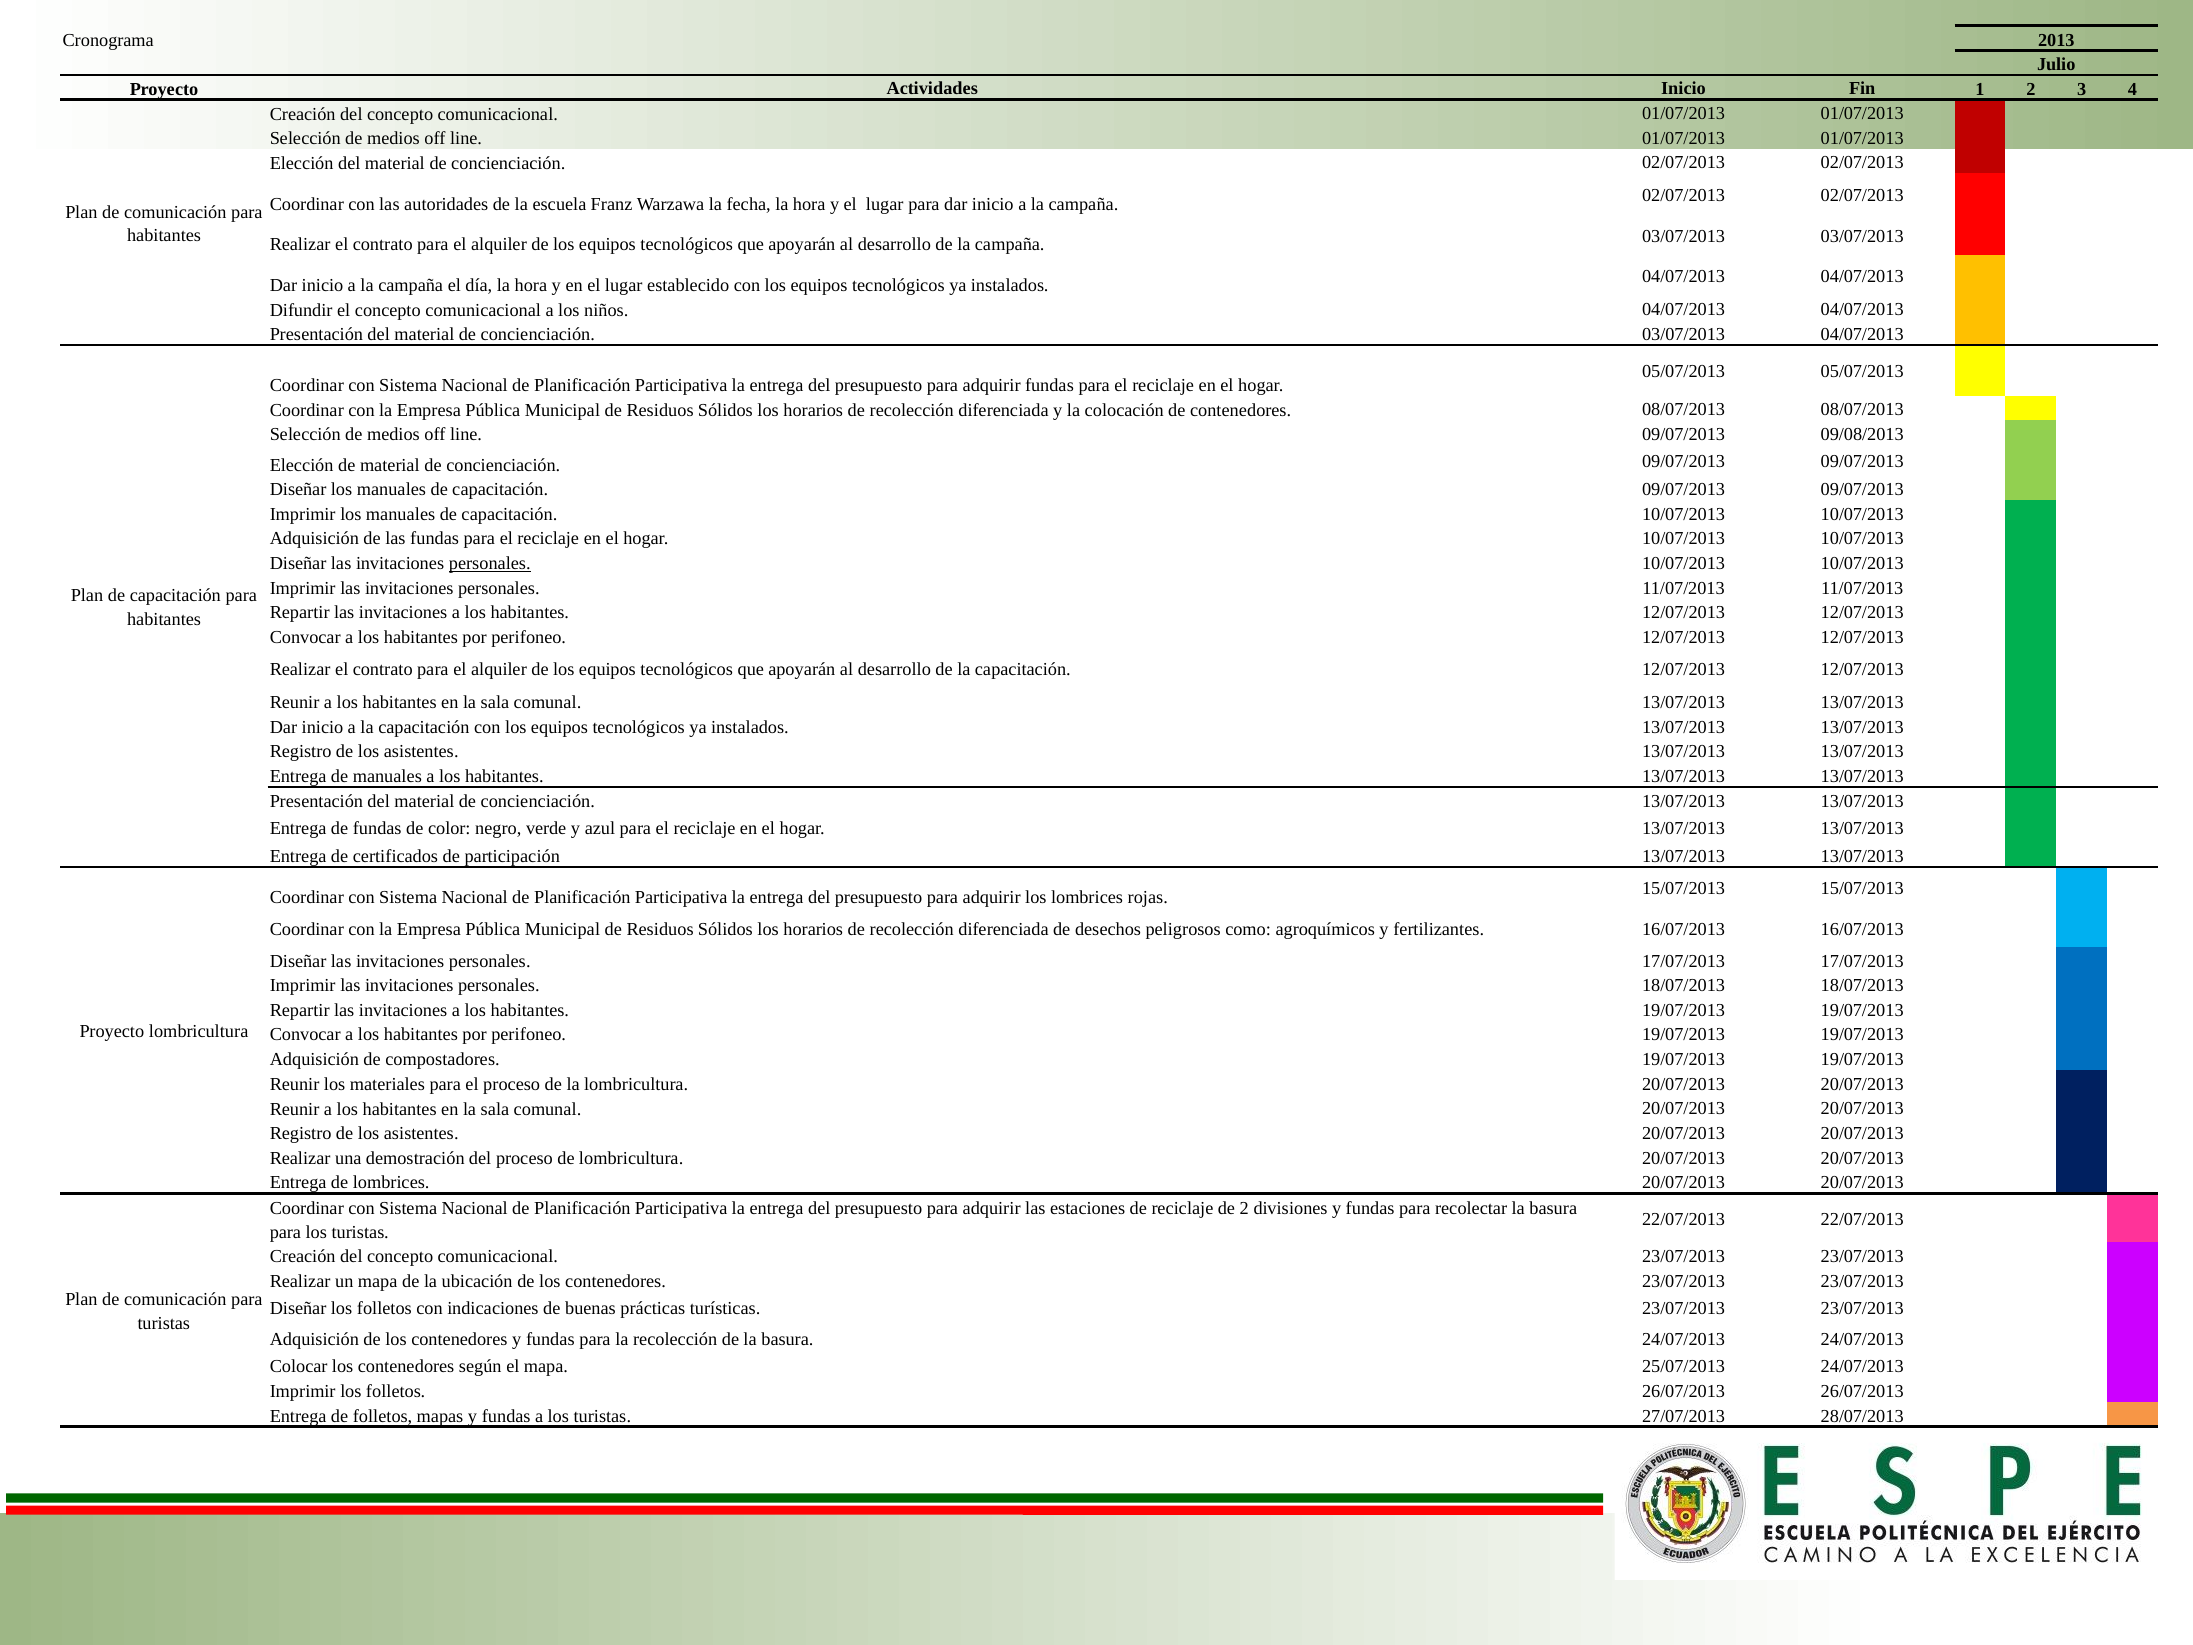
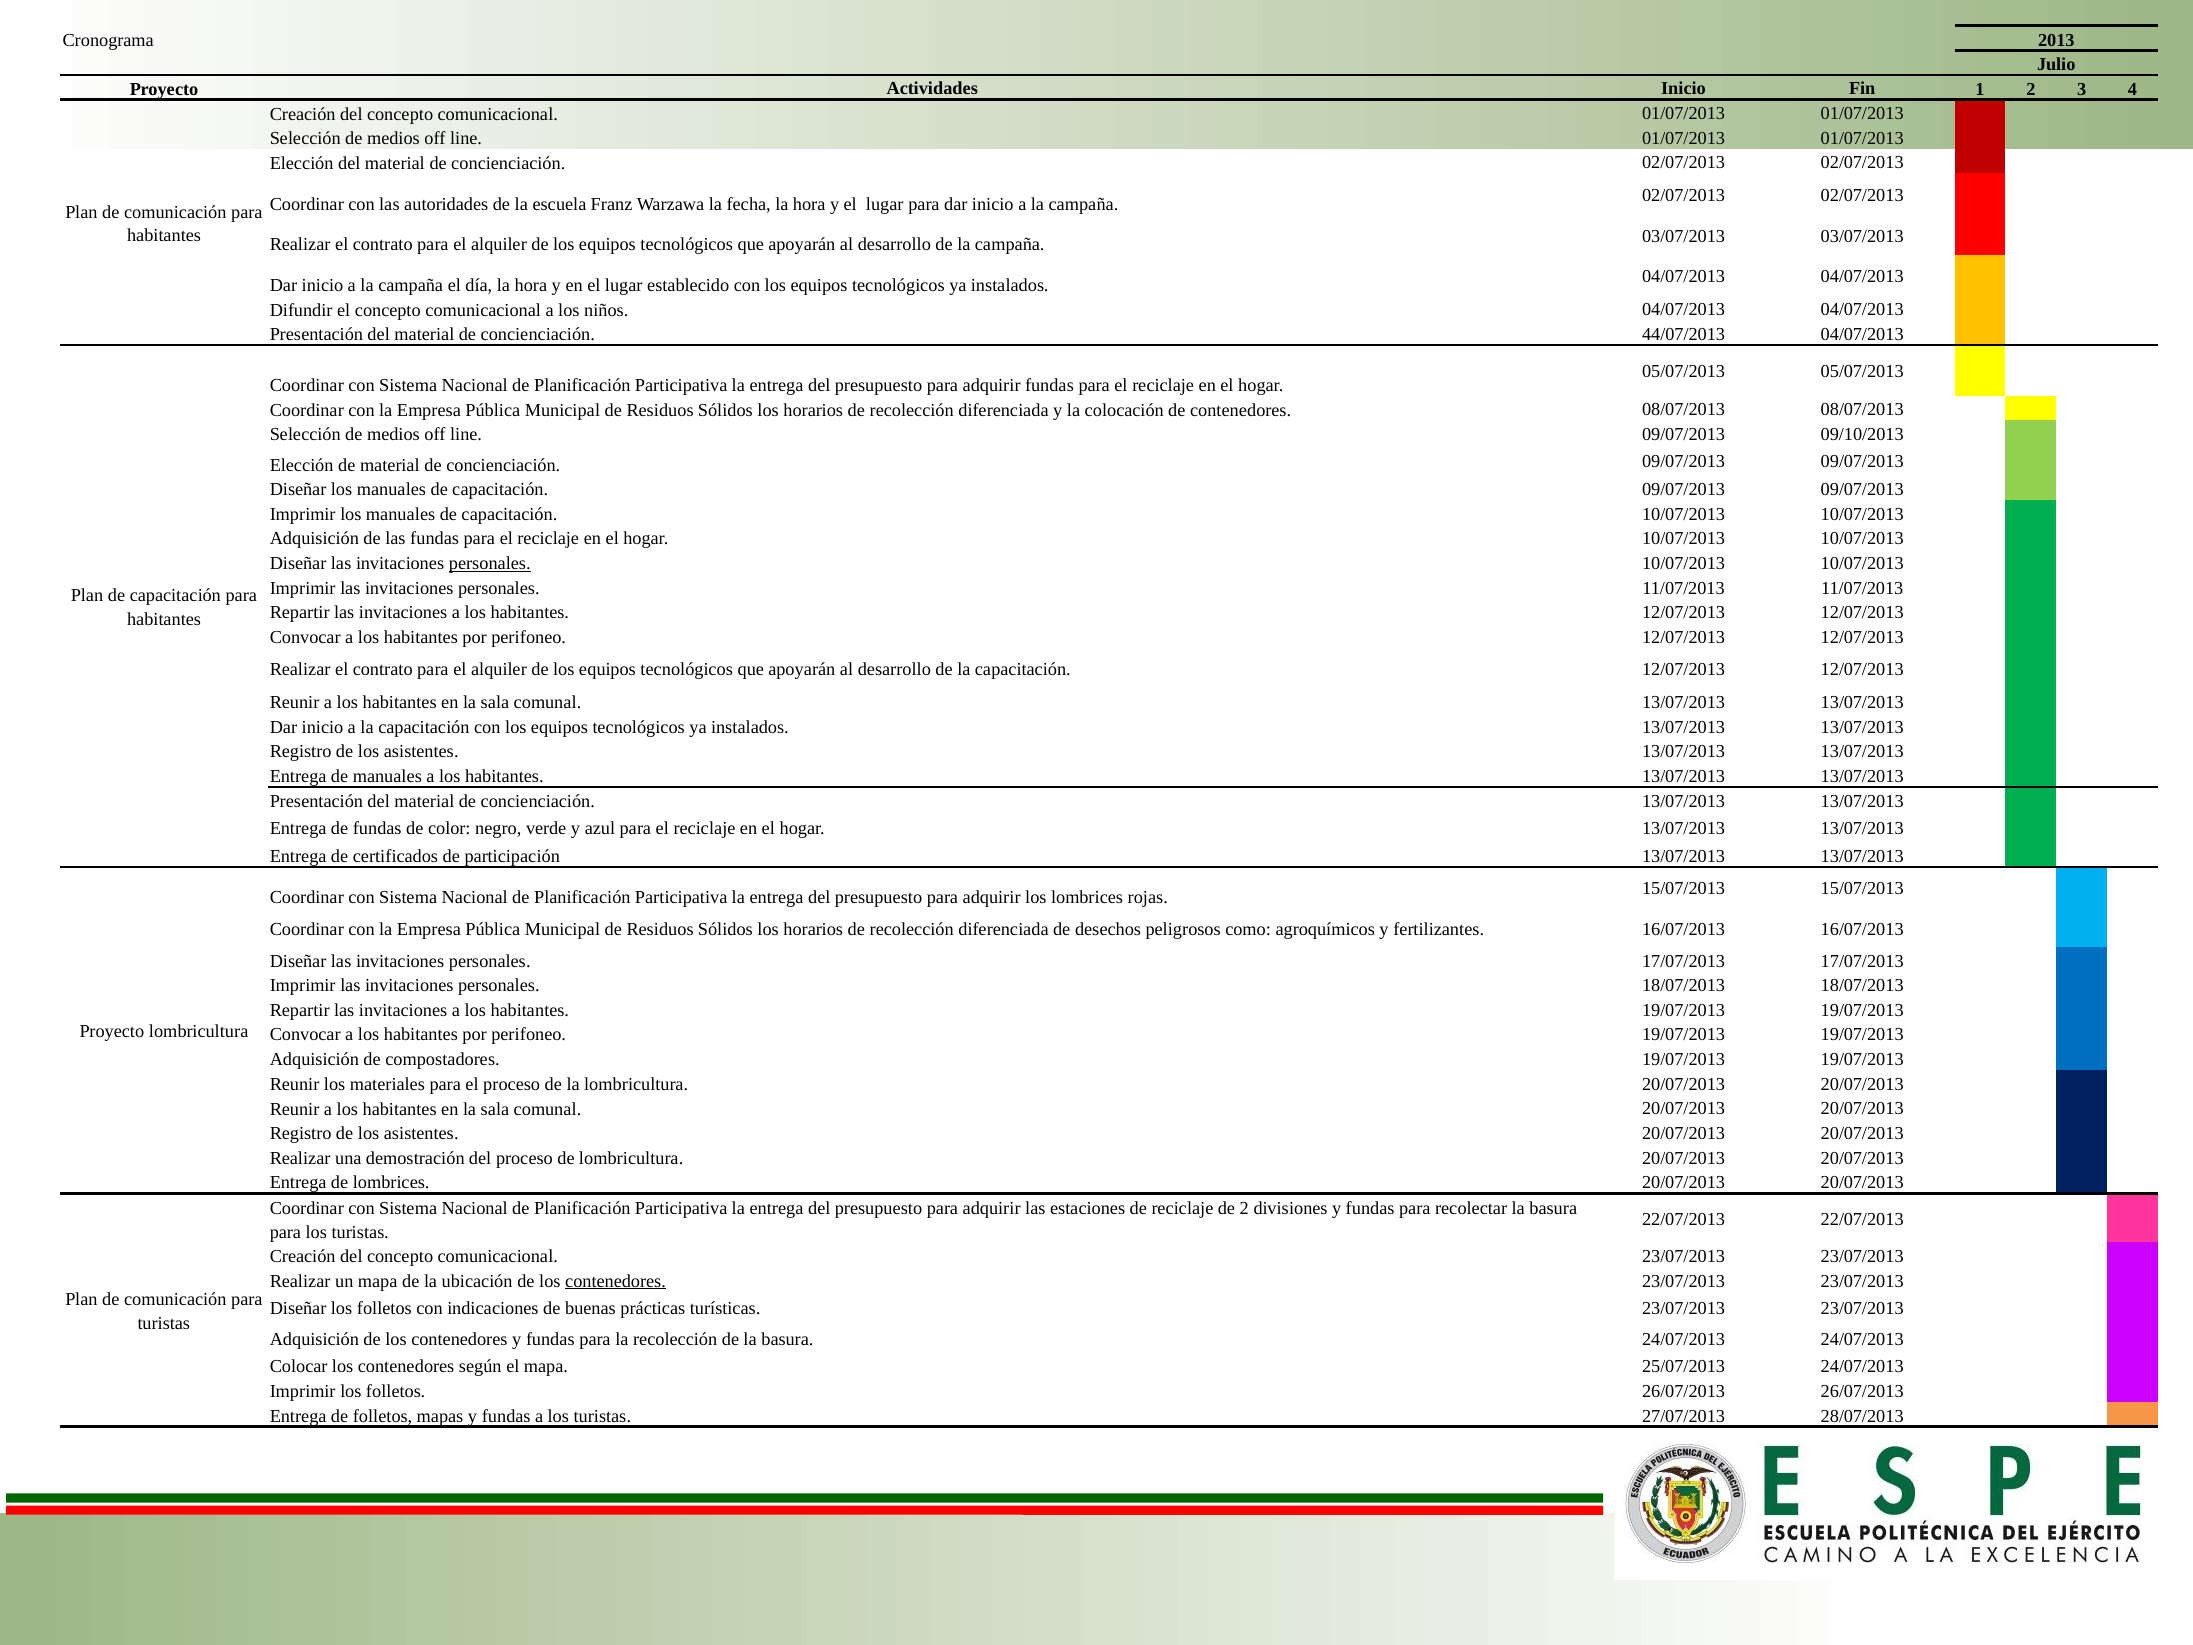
concienciación 03/07/2013: 03/07/2013 -> 44/07/2013 (1684, 334)
09/08/2013: 09/08/2013 -> 09/10/2013 (1862, 434)
contenedores underline: none -> present (616, 1281)
